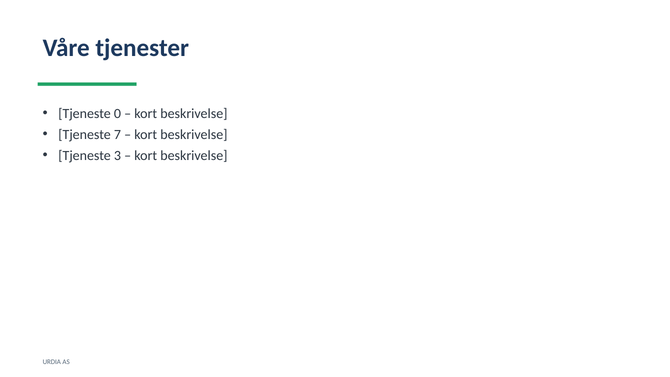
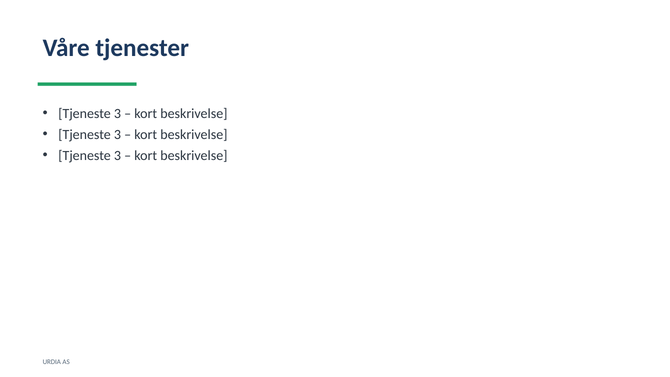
0: 0 -> 3 (117, 113)
7: 7 -> 3 (117, 134)
